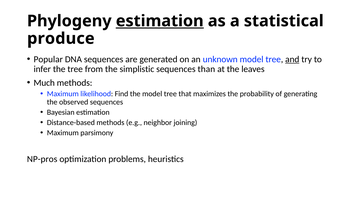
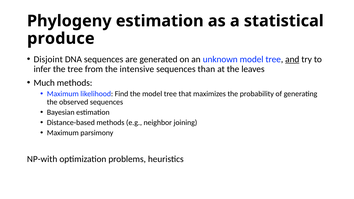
estimation underline: present -> none (160, 21)
Popular: Popular -> Disjoint (48, 59)
simplistic: simplistic -> intensive (137, 69)
NP-pros: NP-pros -> NP-with (42, 159)
